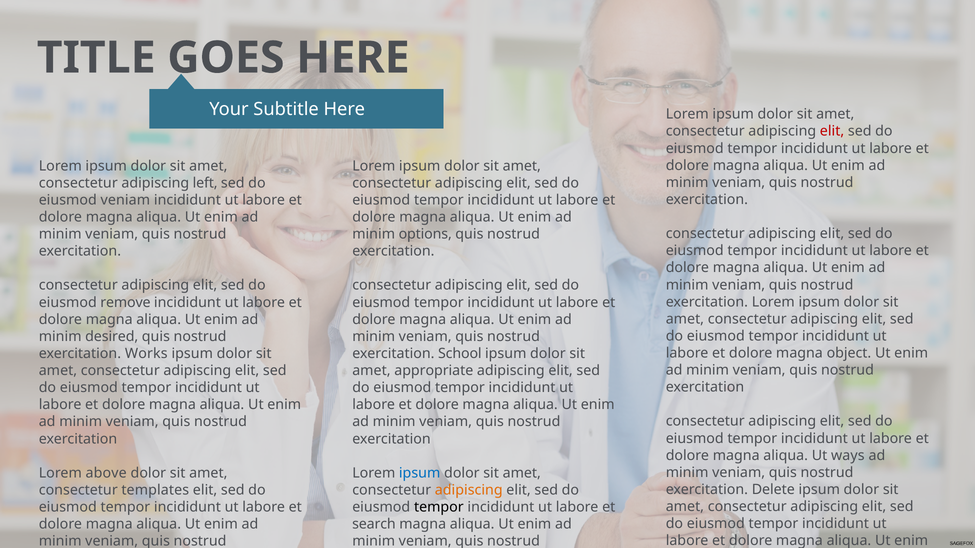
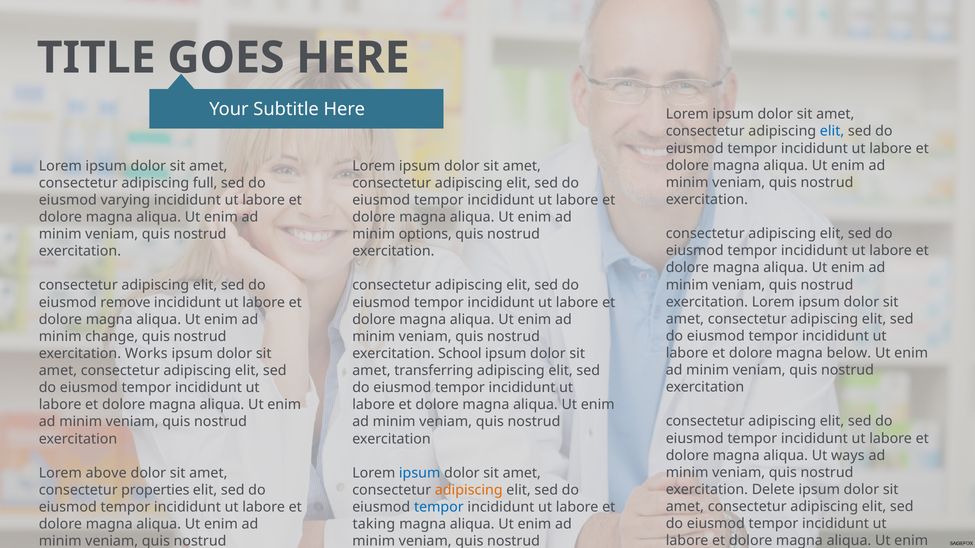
elit colour: red -> blue (832, 131)
left: left -> full (205, 183)
eiusmod veniam: veniam -> varying (125, 200)
desired: desired -> change (112, 337)
object: object -> below (849, 353)
appropriate: appropriate -> transferring (434, 371)
templates: templates -> properties (155, 490)
tempor colour: black -> blue (439, 507)
search: search -> taking (374, 525)
